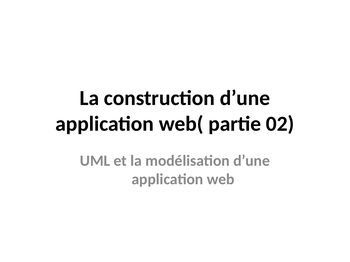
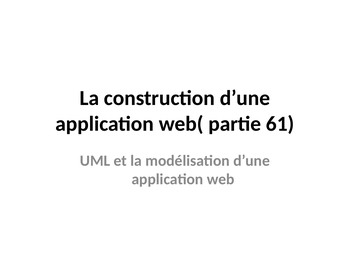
02: 02 -> 61 (280, 124)
